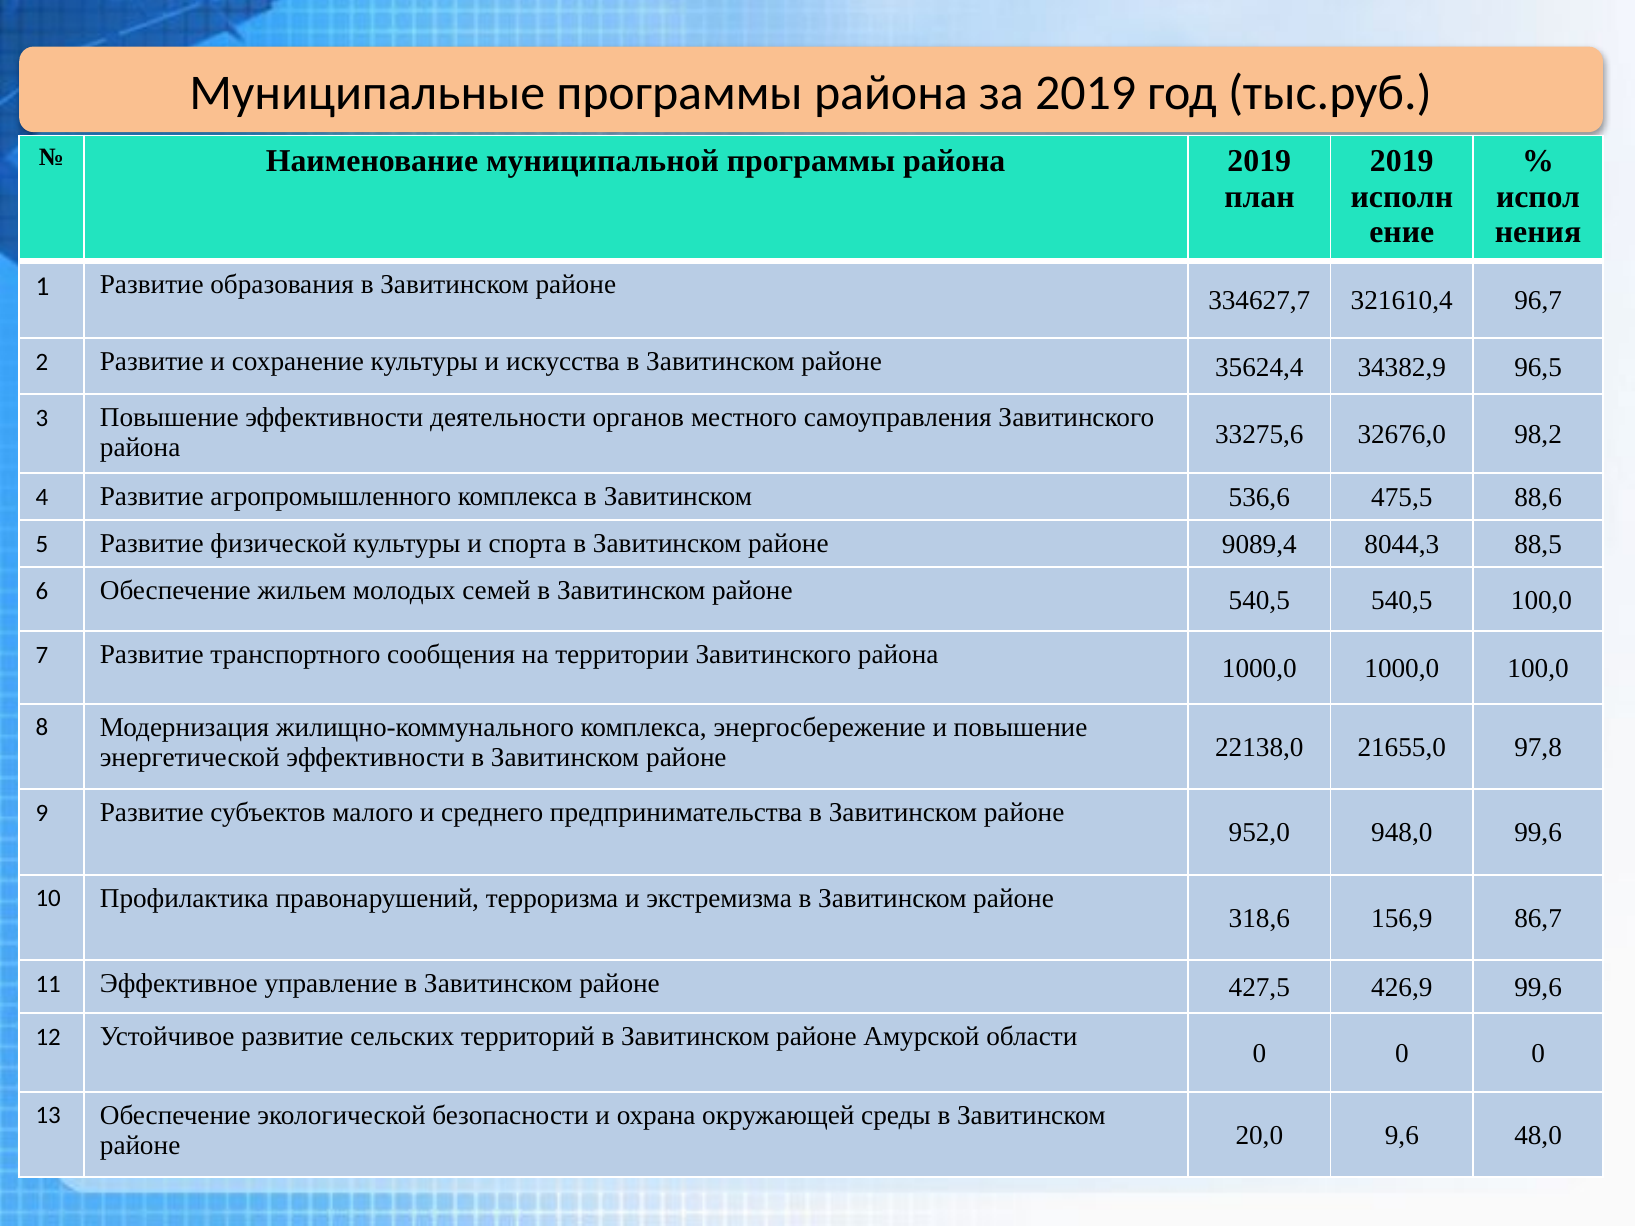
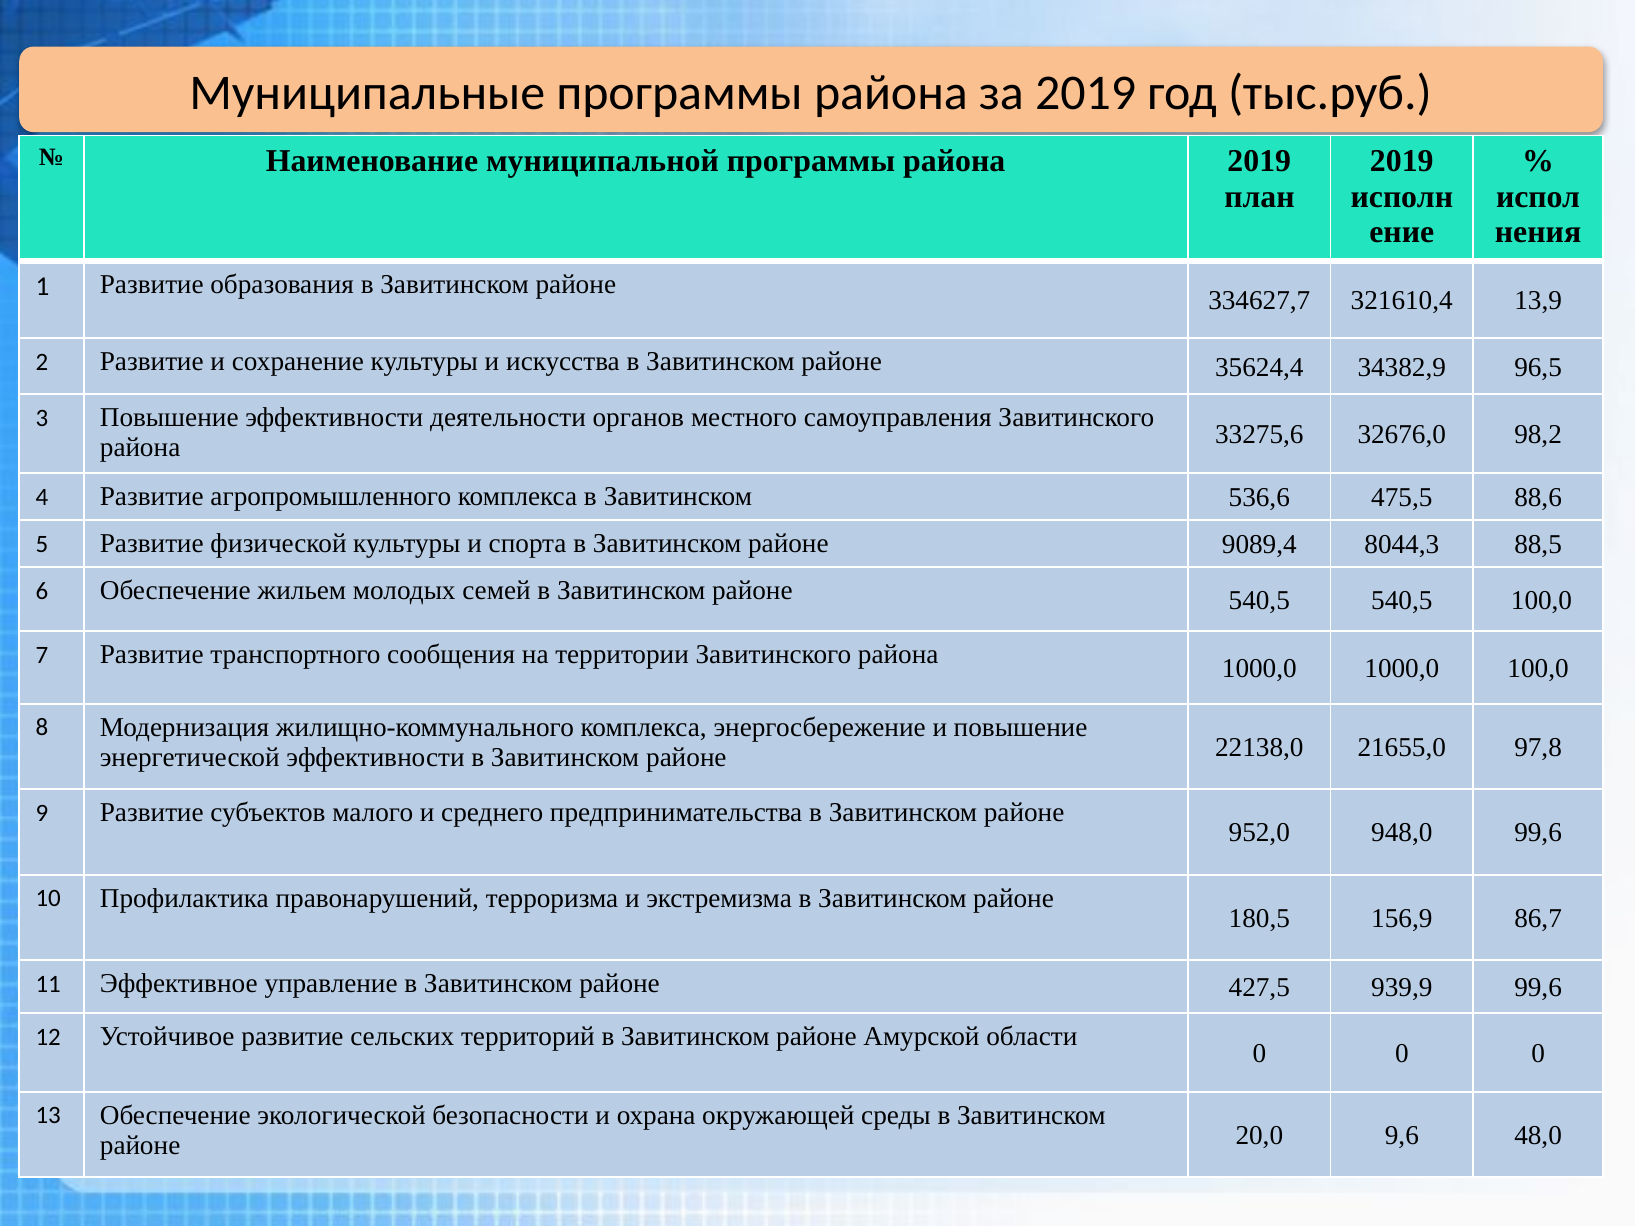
96,7: 96,7 -> 13,9 (1538, 301)
318,6: 318,6 -> 180,5 (1259, 919)
426,9: 426,9 -> 939,9 (1402, 988)
